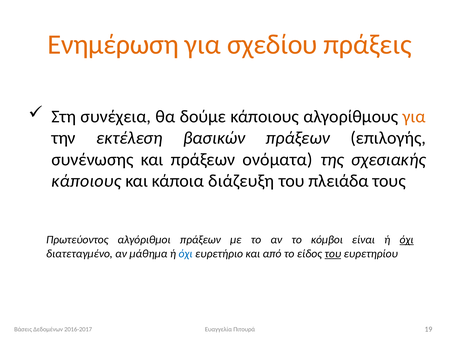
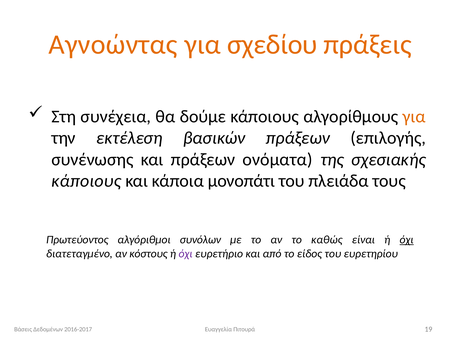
Ενημέρωση: Ενημέρωση -> Αγνοώντας (113, 45)
διάζευξη: διάζευξη -> μονοπάτι (241, 181)
αλγόριθμοι πράξεων: πράξεων -> συνόλων (200, 240)
κόμβοι: κόμβοι -> καθώς (327, 240)
μάθημα: μάθημα -> κόστους (148, 254)
όχι colour: blue -> purple (186, 254)
του underline: present -> none (333, 254)
